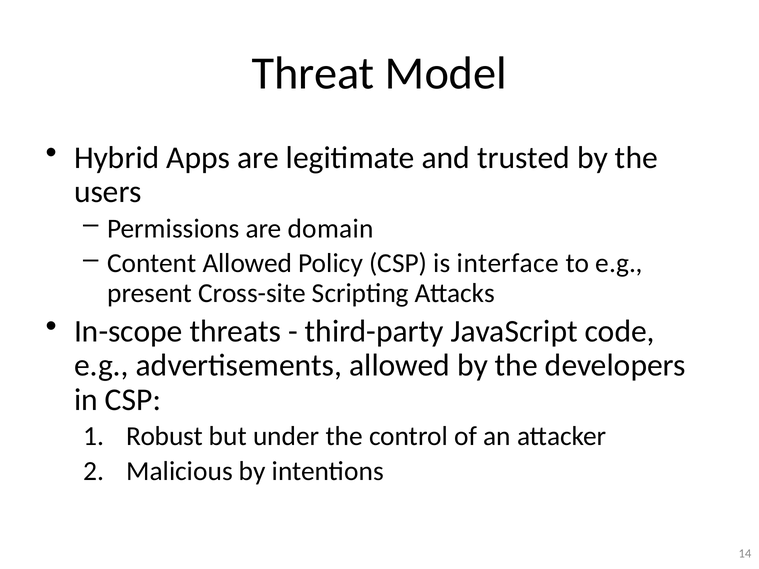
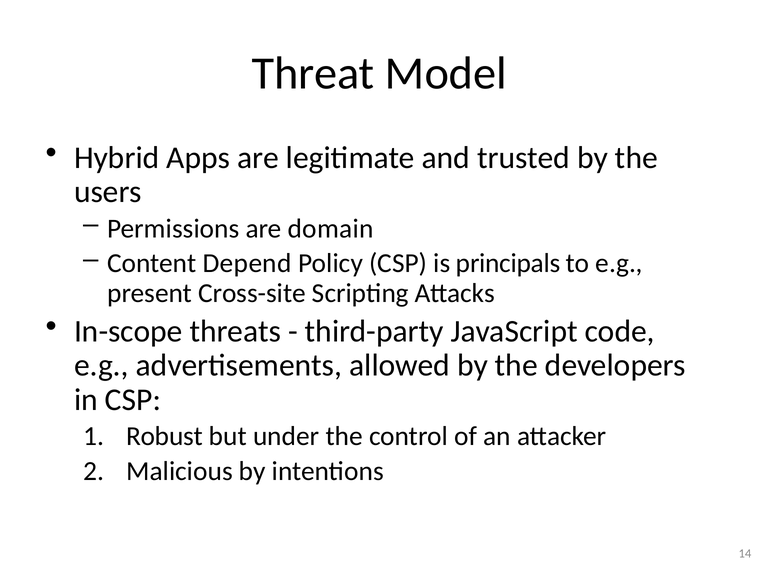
Content Allowed: Allowed -> Depend (247, 264)
interface: interface -> principals (508, 264)
